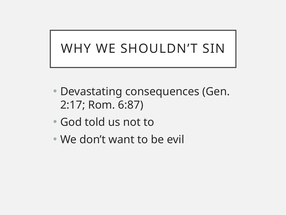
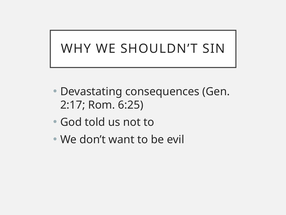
6:87: 6:87 -> 6:25 (131, 105)
